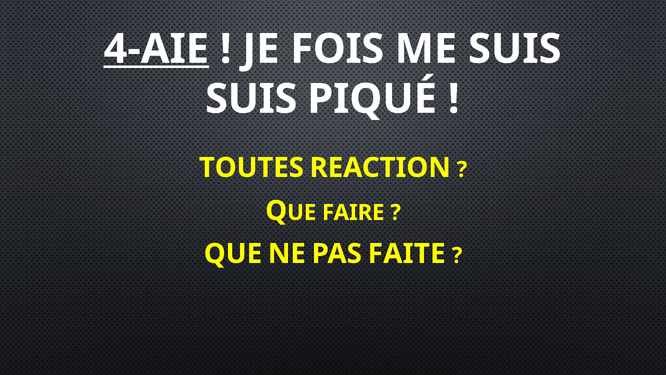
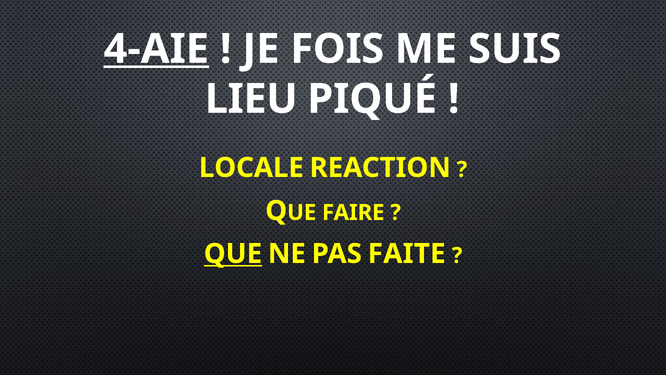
SUIS: SUIS -> LIEU (251, 99)
TOUTES: TOUTES -> LOCALE (251, 168)
QUE underline: none -> present (233, 254)
